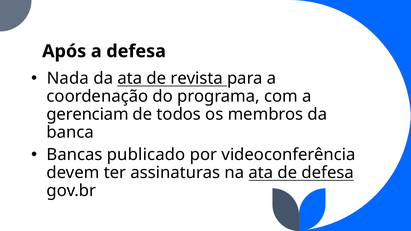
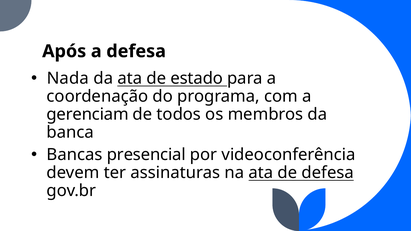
revista: revista -> estado (197, 78)
publicado: publicado -> presencial (146, 155)
